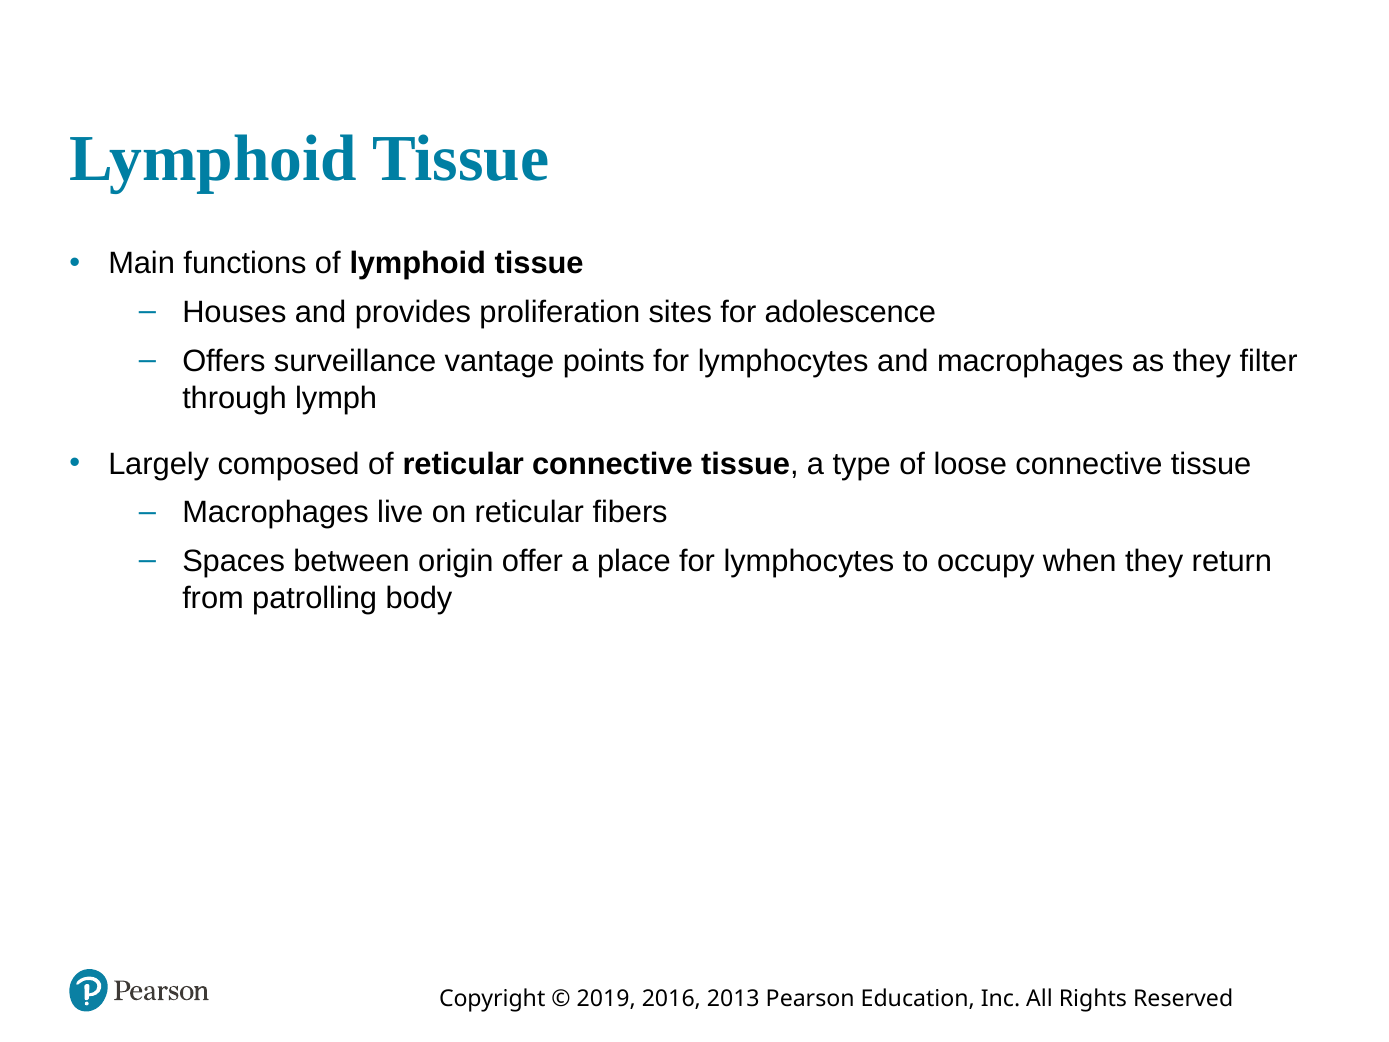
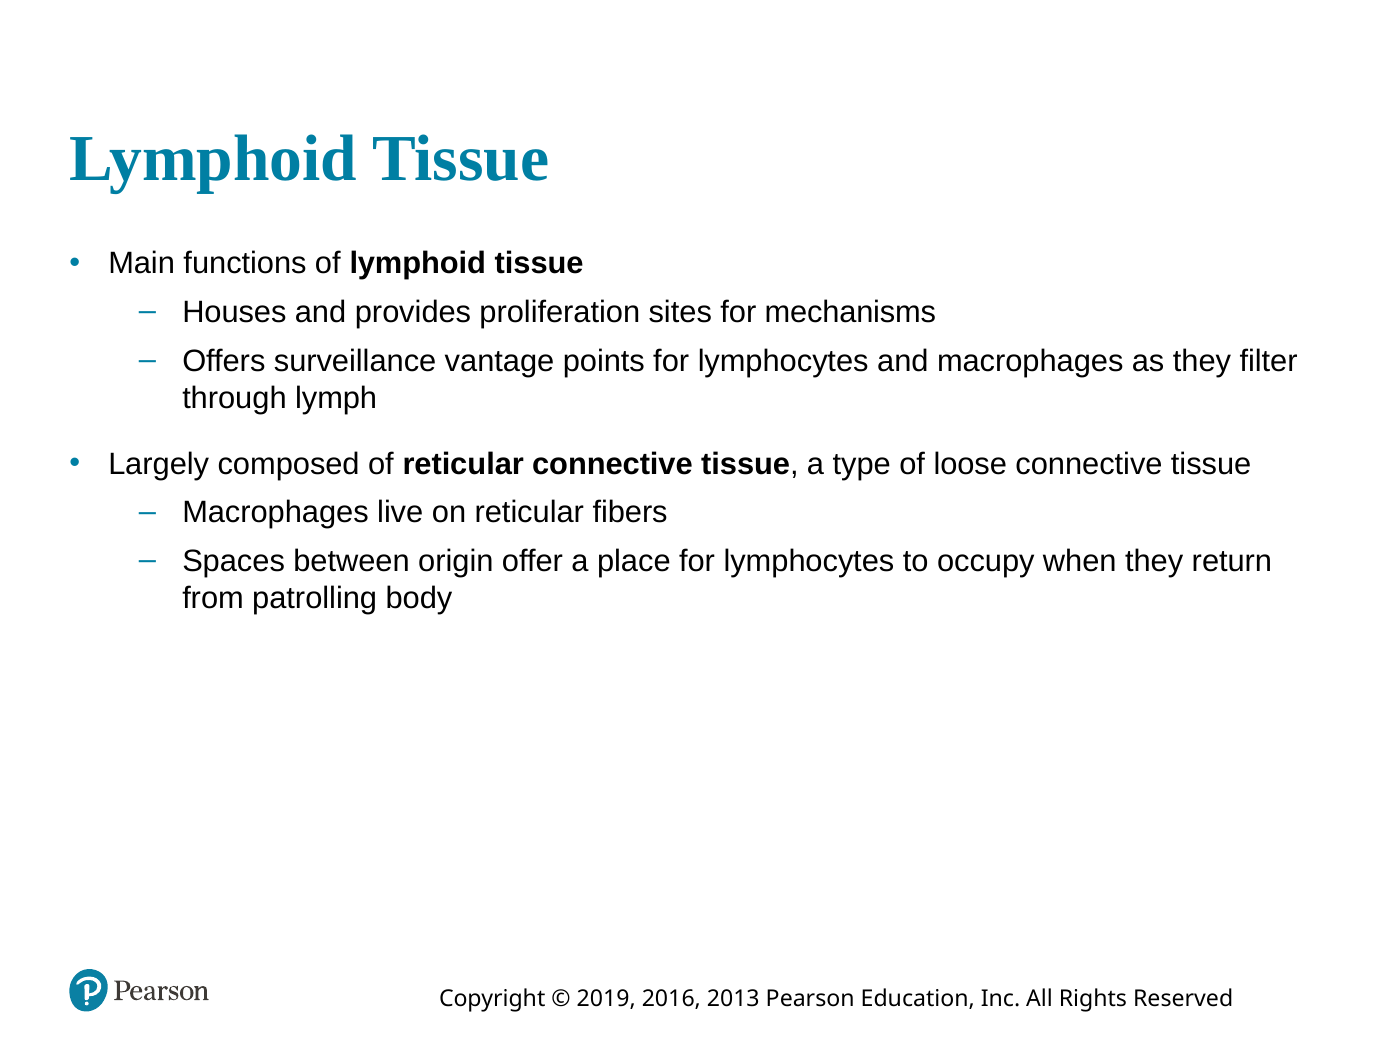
adolescence: adolescence -> mechanisms (850, 312)
